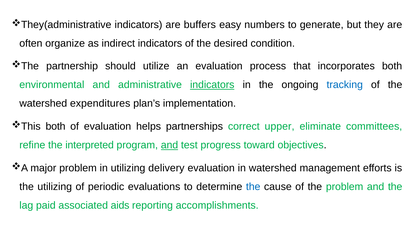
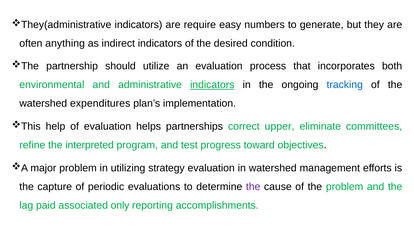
buffers: buffers -> require (200, 25)
organize: organize -> anything (65, 43)
both: both -> help (55, 126)
and underline: present -> none (169, 145)
delivery: delivery -> strategy (166, 168)
the utilizing: utilizing -> capture (55, 187)
the colour: blue -> purple (253, 187)
aids: aids -> only (120, 205)
